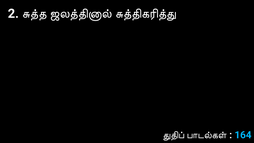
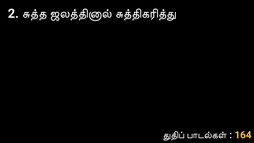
164 colour: light blue -> yellow (243, 135)
